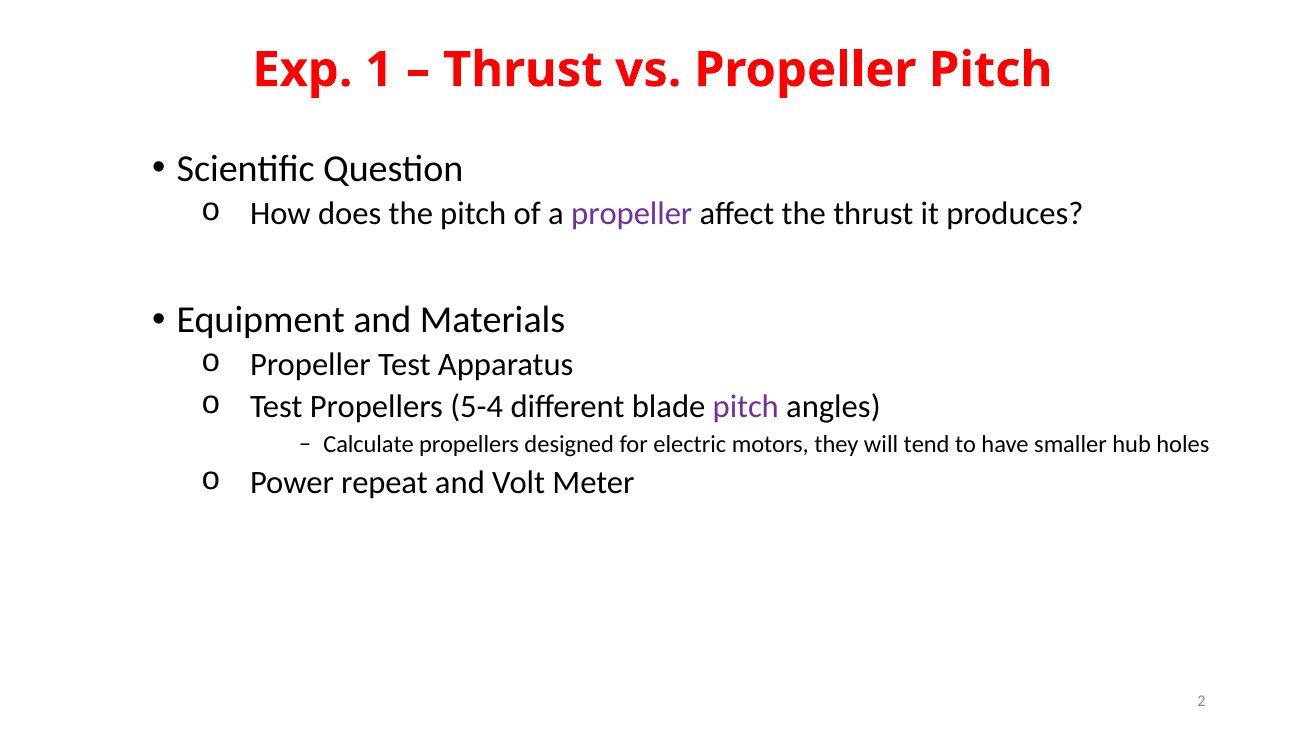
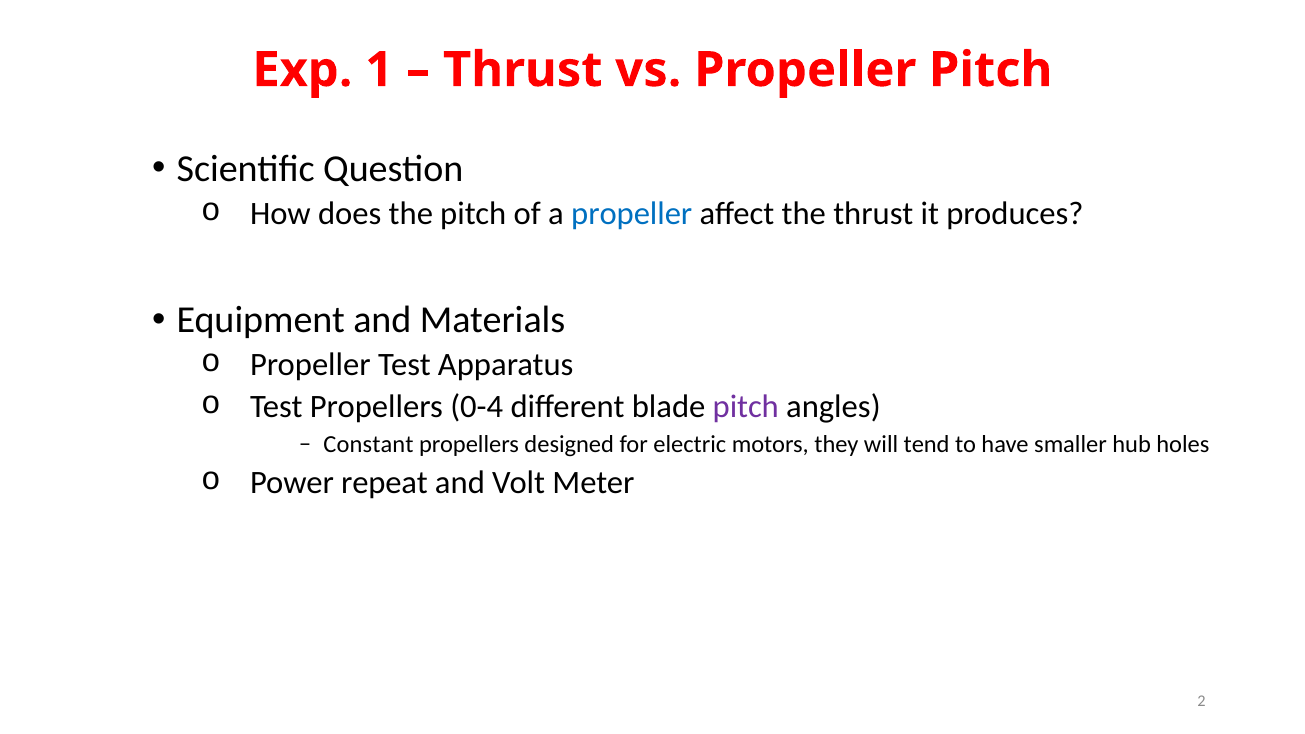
propeller colour: purple -> blue (632, 214)
5-4: 5-4 -> 0-4 (477, 407)
Calculate: Calculate -> Constant (368, 445)
